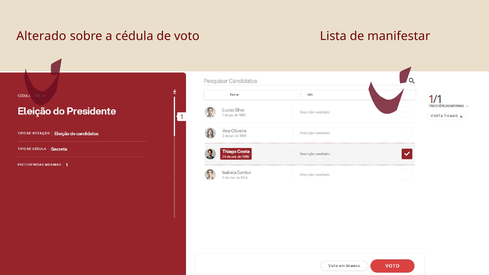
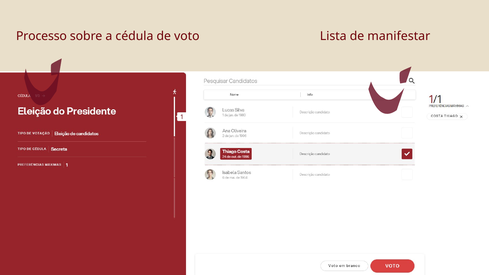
Alterado: Alterado -> Processo (41, 36)
